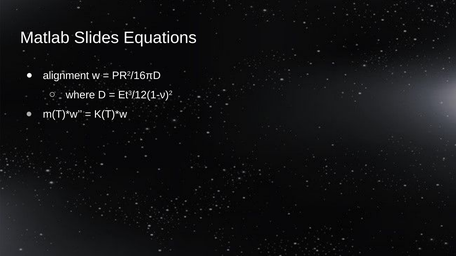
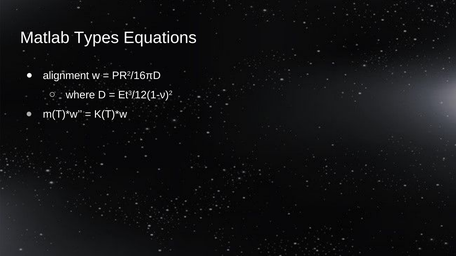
Slides: Slides -> Types (96, 38)
